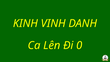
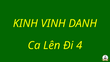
0: 0 -> 4 (79, 45)
